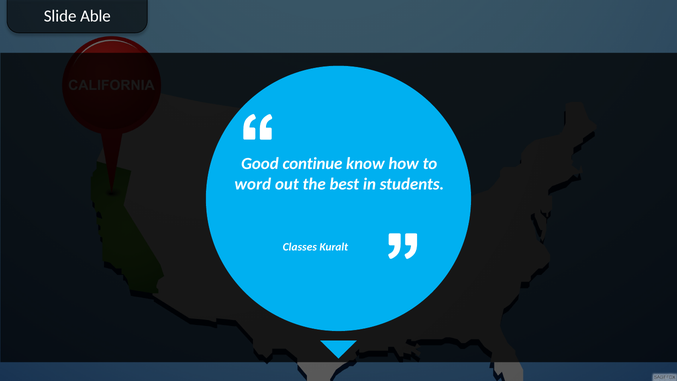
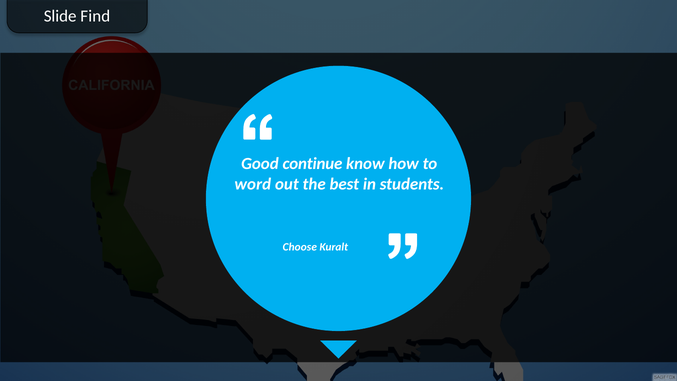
Able: Able -> Find (95, 16)
Classes: Classes -> Choose (300, 247)
